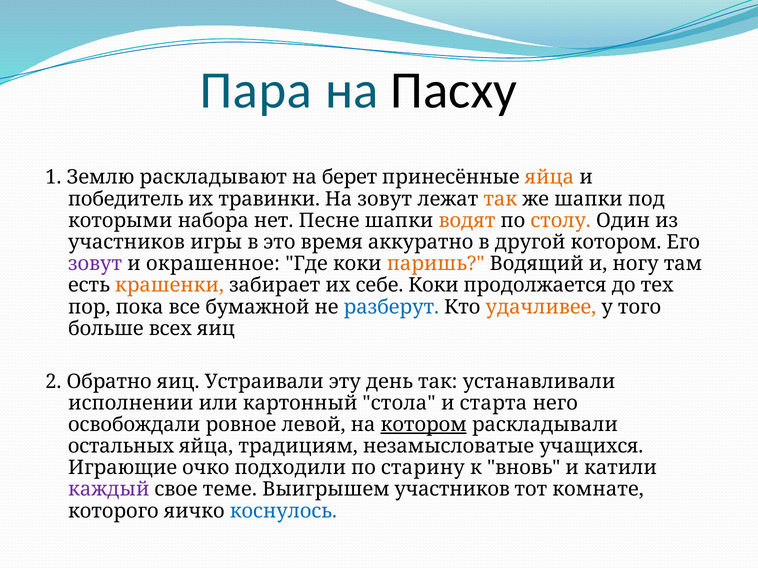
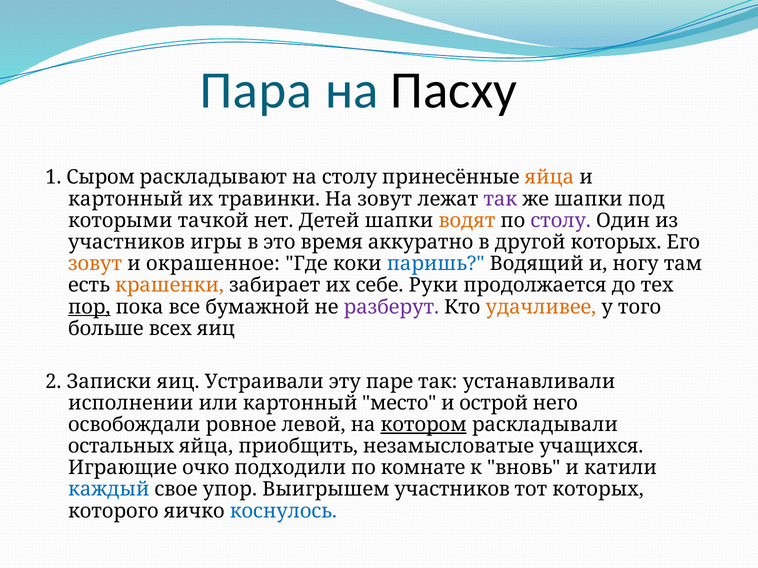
Землю: Землю -> Сыром (101, 178)
на берет: берет -> столу (350, 178)
победитель: победитель -> картонный (126, 199)
так colour: orange -> purple (500, 199)
набора: набора -> тачкой (213, 221)
Песне: Песне -> Детей (329, 221)
столу colour: orange -> purple (561, 221)
другой котором: котором -> которых (616, 242)
зовут colour: purple -> orange (95, 264)
паришь colour: orange -> blue (436, 264)
себе Коки: Коки -> Руки (433, 286)
пор underline: none -> present (89, 307)
разберут colour: blue -> purple (391, 307)
Обратно: Обратно -> Записки (109, 382)
день: день -> паре (390, 382)
стола: стола -> место (399, 403)
старта: старта -> острой (494, 403)
традициям: традициям -> приобщить (298, 447)
старину: старину -> комнате (423, 468)
каждый colour: purple -> blue (109, 490)
теме: теме -> упор (230, 490)
тот комнате: комнате -> которых (598, 490)
